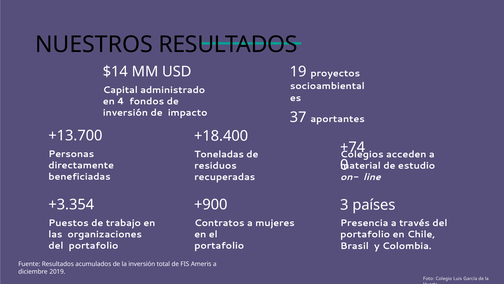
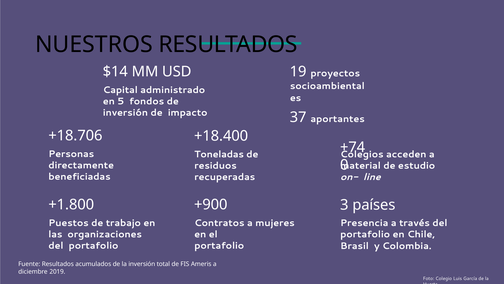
4: 4 -> 5 (121, 101)
+13.700: +13.700 -> +18.706 (75, 136)
+3.354: +3.354 -> +1.800 (71, 204)
